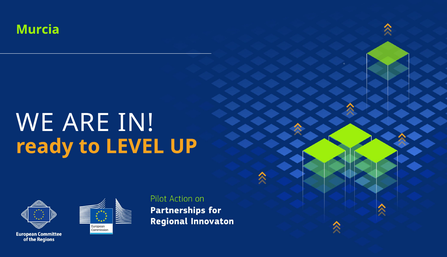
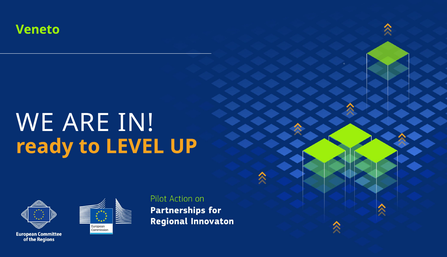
Murcia: Murcia -> Veneto (38, 30)
